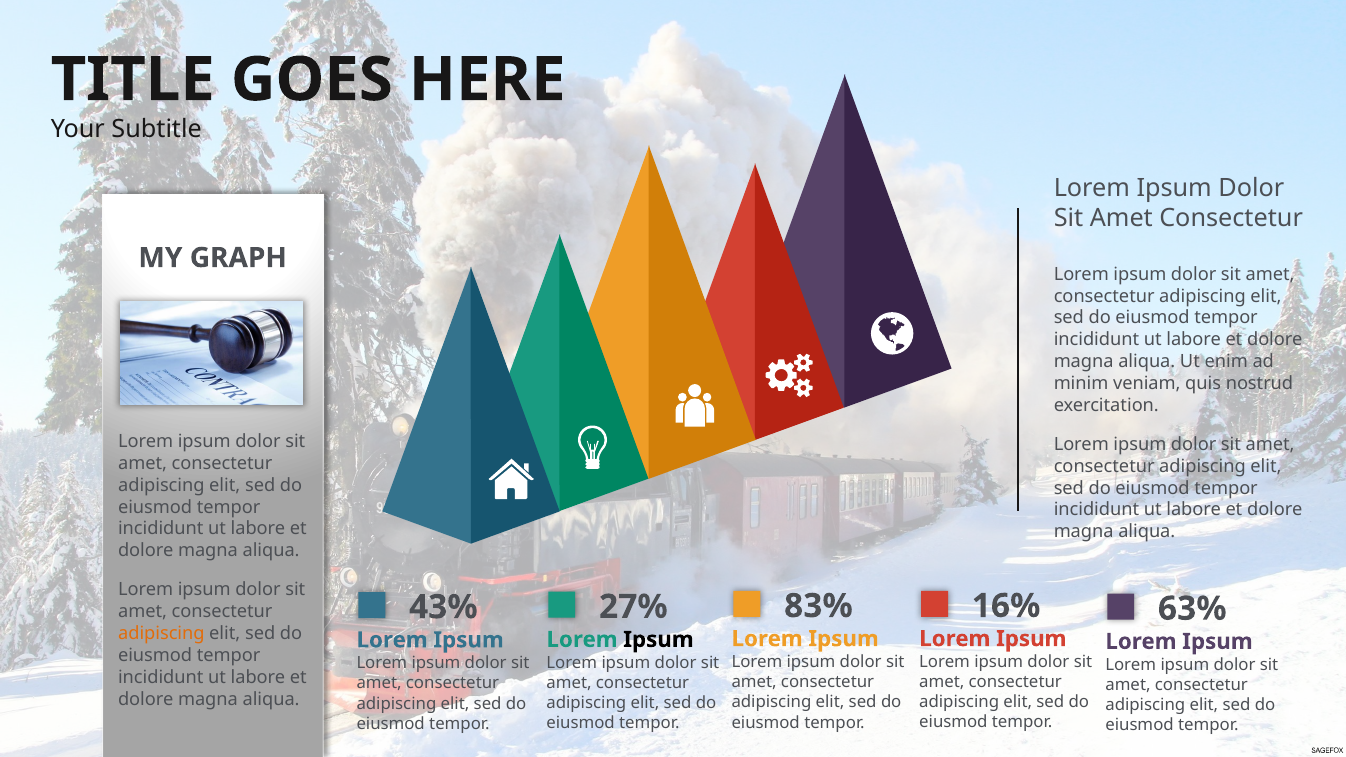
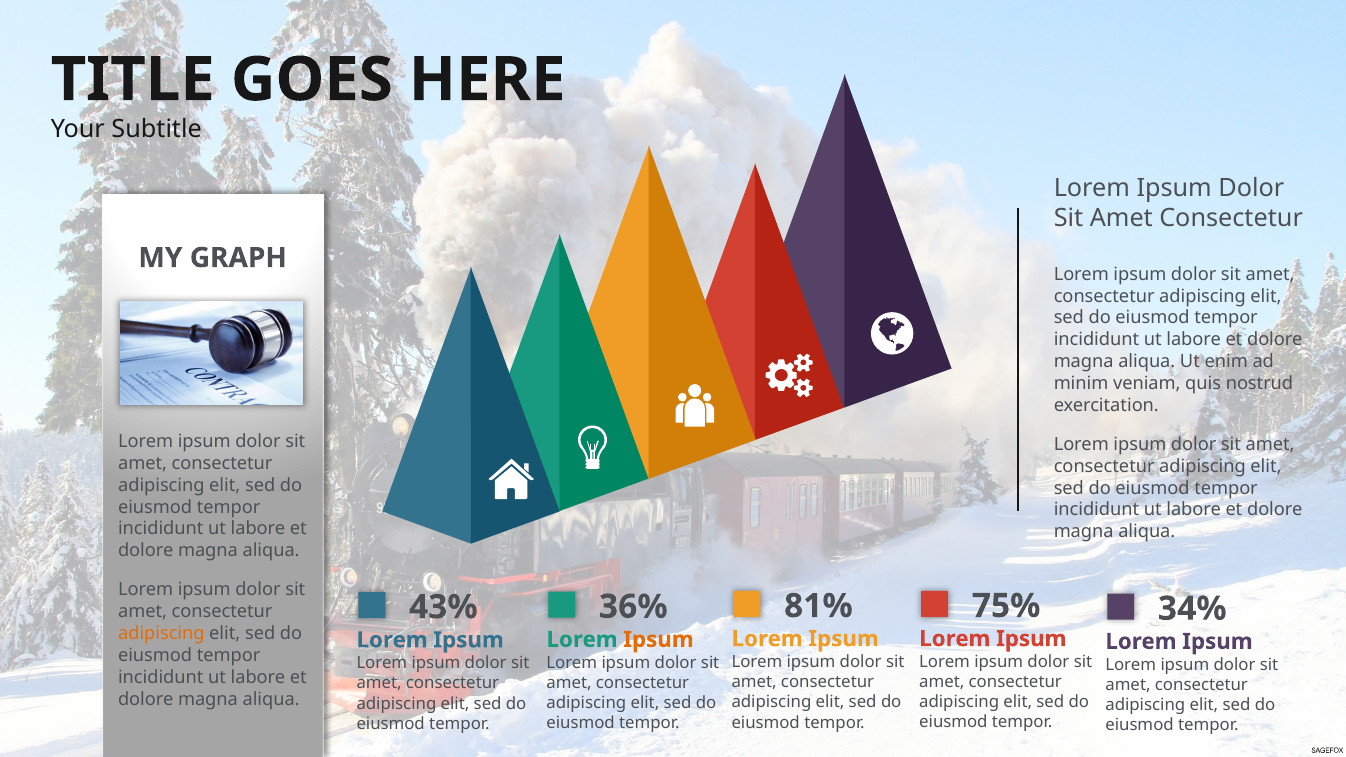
16%: 16% -> 75% (1006, 606)
83%: 83% -> 81% (818, 606)
27%: 27% -> 36% (633, 607)
63%: 63% -> 34% (1192, 609)
Ipsum colour: black -> orange (658, 640)
